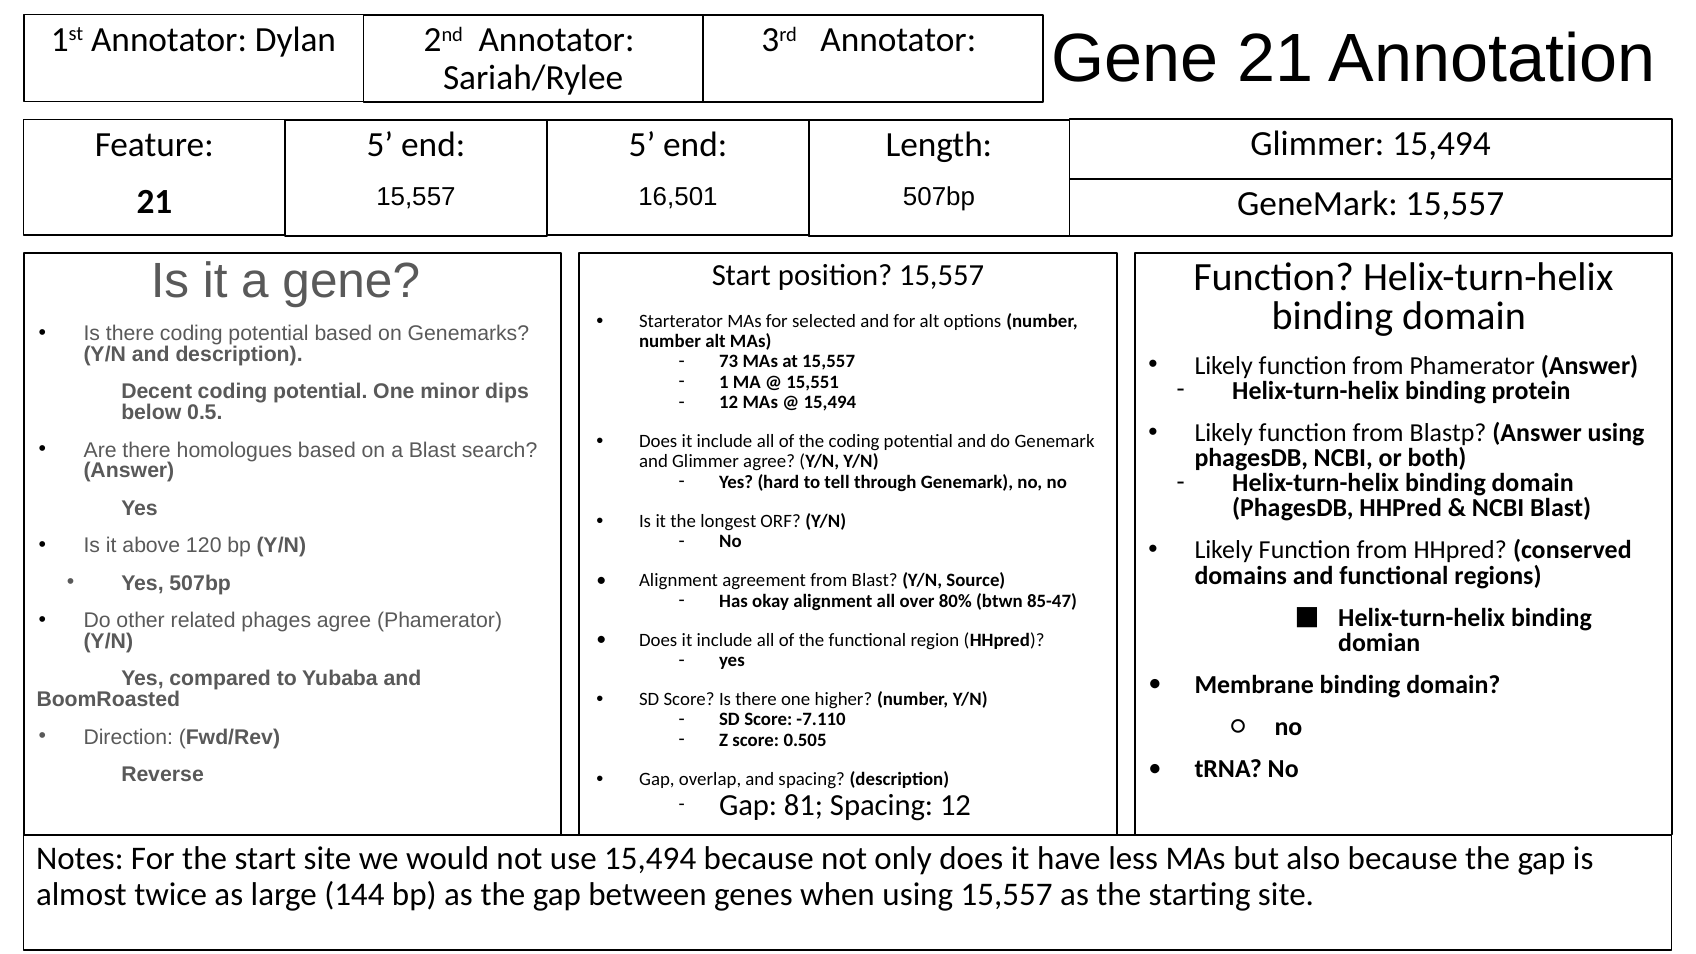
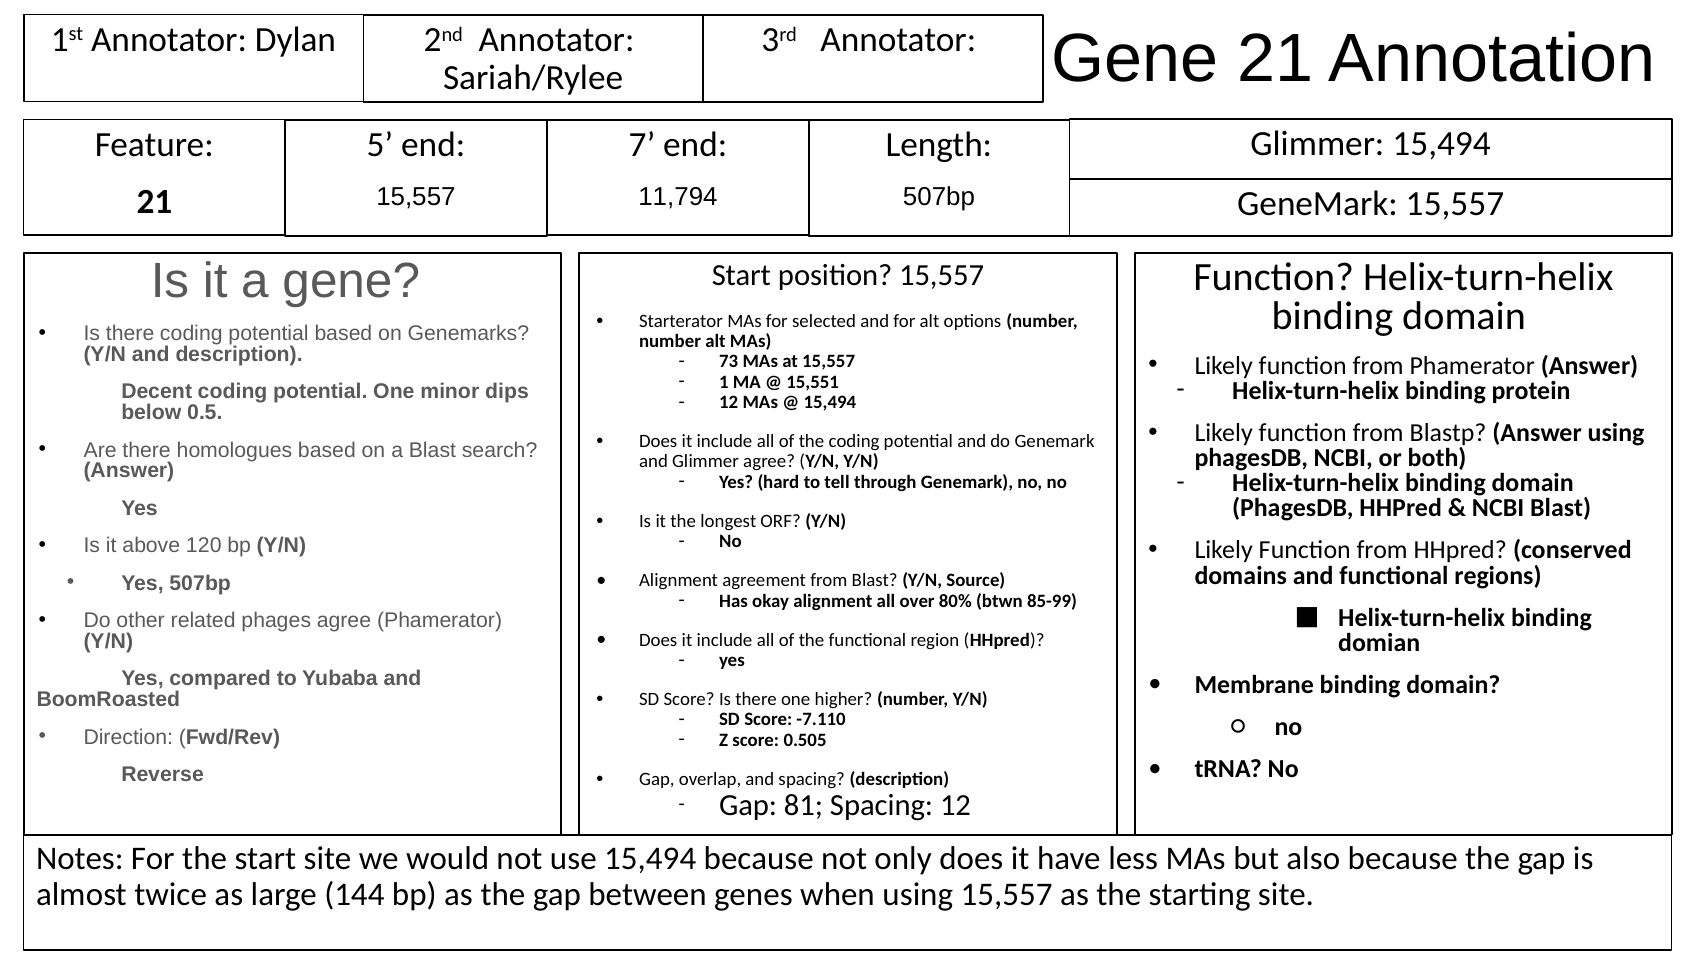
5: 5 -> 7 (642, 145)
16,501: 16,501 -> 11,794 (678, 197)
85-47: 85-47 -> 85-99 (1052, 601)
